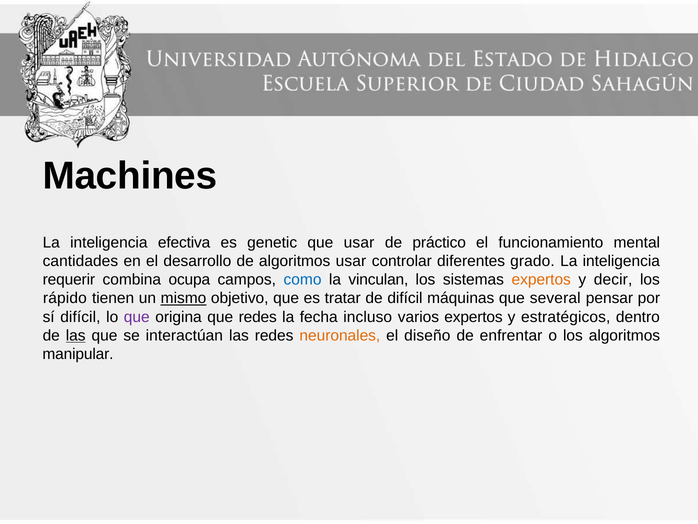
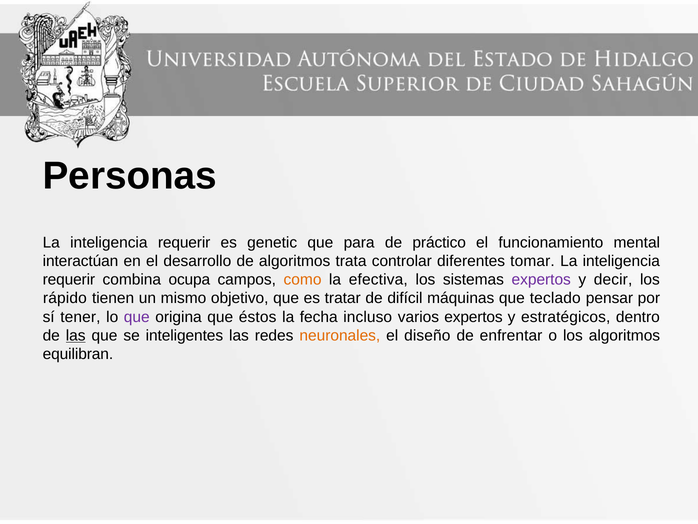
Machines: Machines -> Personas (130, 176)
efectiva: efectiva -> requerir (184, 242)
que usar: usar -> para (359, 242)
cantidades: cantidades -> interactúan (81, 261)
algoritmos usar: usar -> trata (351, 261)
grado: grado -> tomar (532, 261)
como colour: blue -> orange (303, 279)
vinculan: vinculan -> efectiva (378, 279)
expertos colour: orange -> purple (541, 279)
mismo underline: present -> none (184, 298)
several: several -> teclado (555, 298)
sí difícil: difícil -> tener (80, 317)
que redes: redes -> éstos (258, 317)
interactúan: interactúan -> inteligentes (184, 335)
manipular: manipular -> equilibran (78, 354)
